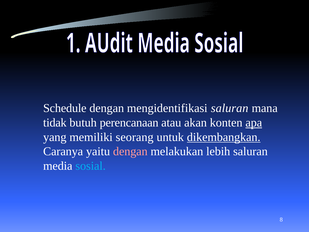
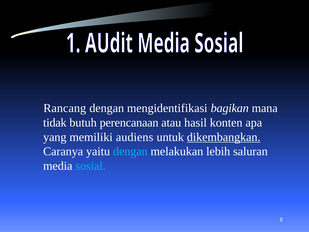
Schedule: Schedule -> Rancang (65, 108)
mengidentifikasi saluran: saluran -> bagikan (230, 108)
akan: akan -> hasil (196, 122)
apa underline: present -> none (254, 122)
seorang: seorang -> audiens (135, 137)
dengan colour: pink -> light blue (130, 151)
